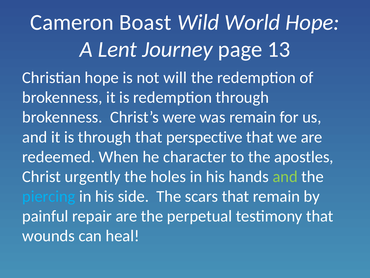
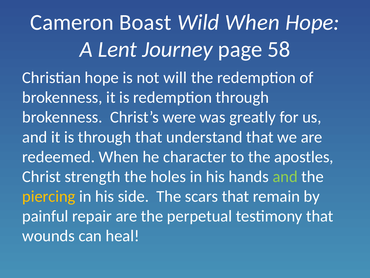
Wild World: World -> When (252, 22)
13: 13 -> 58 (279, 49)
was remain: remain -> greatly (253, 117)
perspective: perspective -> understand (204, 137)
urgently: urgently -> strength (93, 176)
piercing colour: light blue -> yellow (49, 196)
